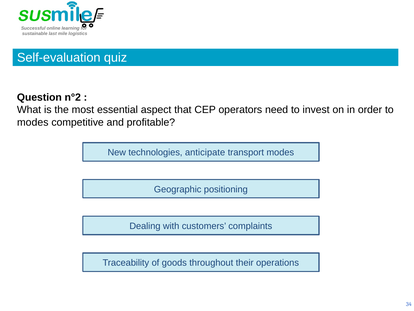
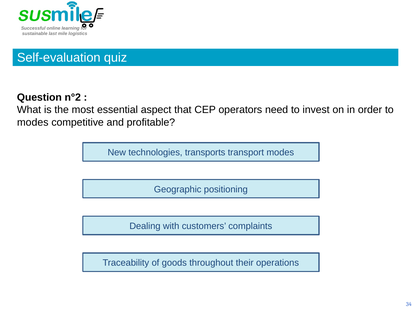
anticipate: anticipate -> transports (205, 152)
